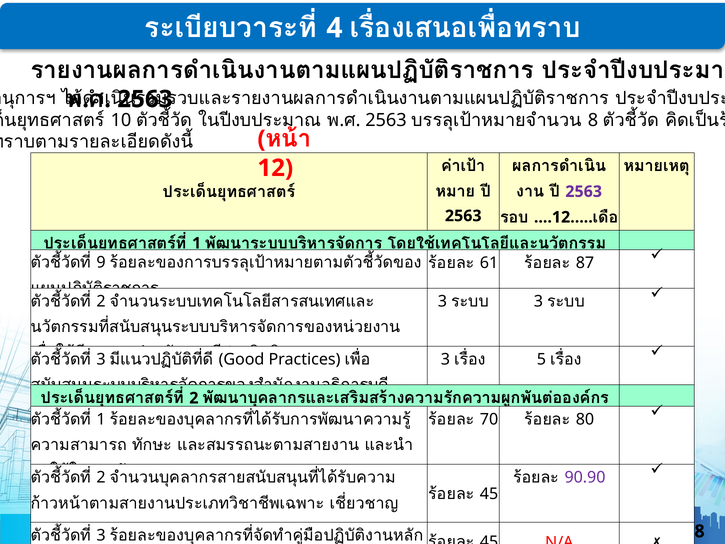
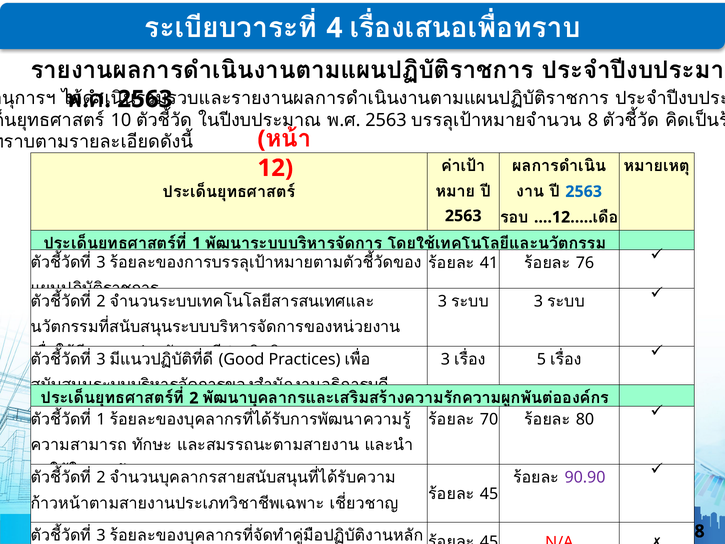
2563 colour: purple -> blue (584, 191)
9: 9 -> 3 (101, 263)
61: 61 -> 41 (489, 263)
87: 87 -> 76 (585, 263)
